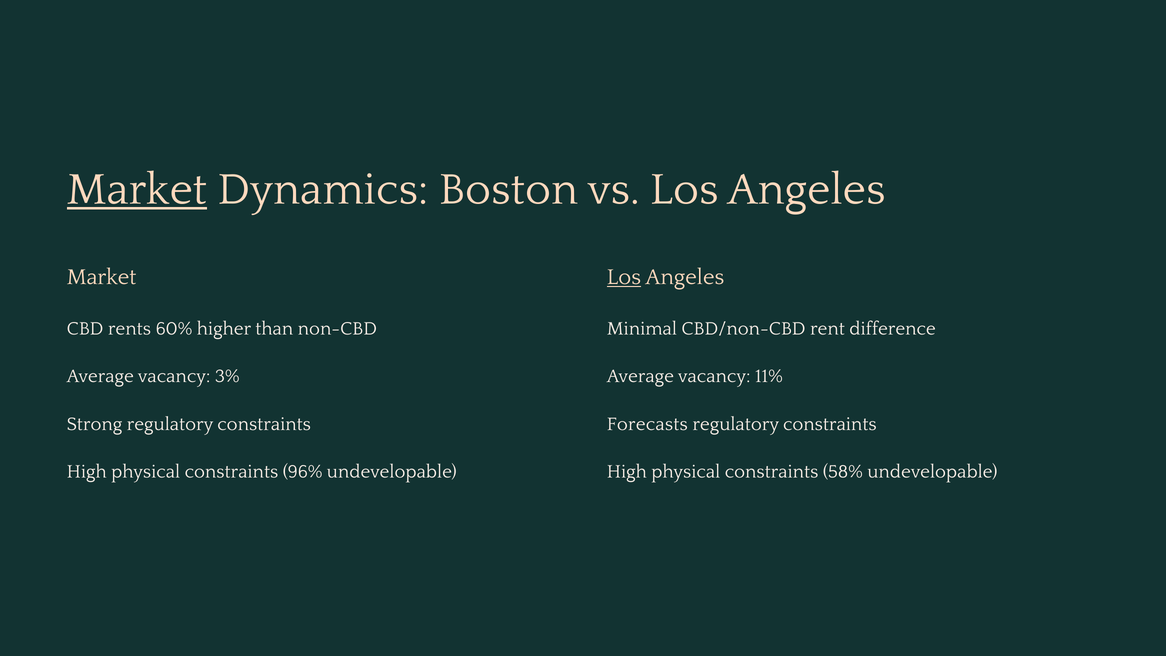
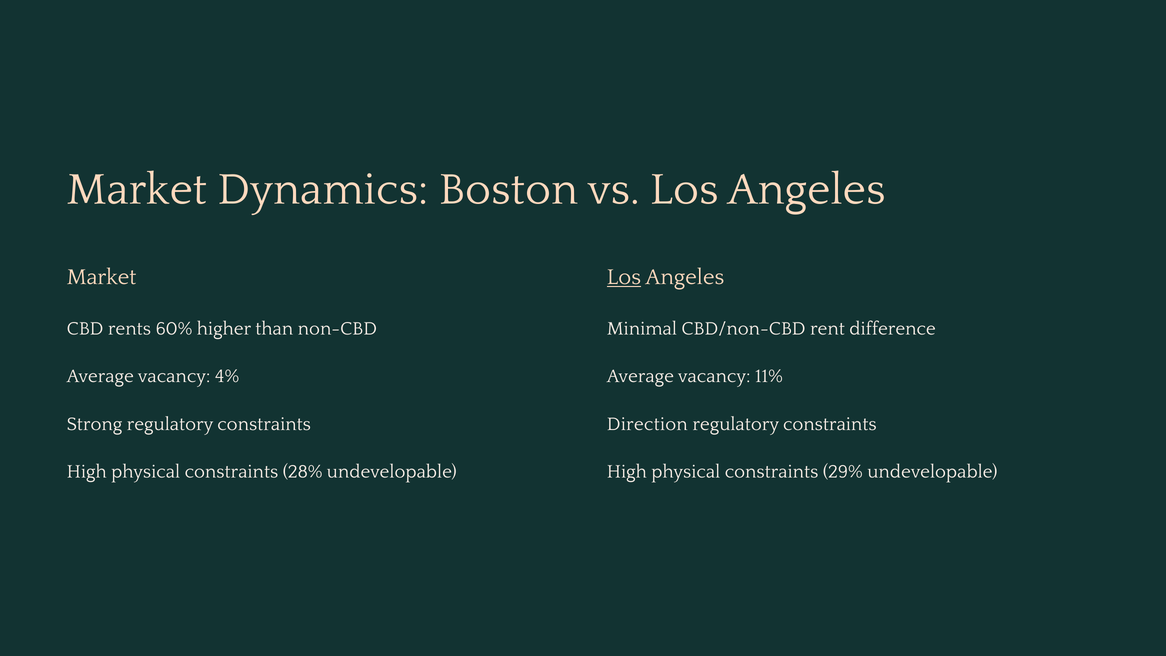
Market underline: present -> none (137, 189)
3%: 3% -> 4% (227, 376)
Forecasts: Forecasts -> Direction (647, 424)
96%: 96% -> 28% (303, 471)
58%: 58% -> 29% (843, 471)
